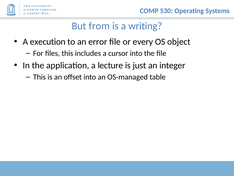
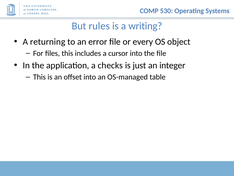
from: from -> rules (99, 26)
execution: execution -> returning (48, 42)
lecture: lecture -> checks (110, 65)
